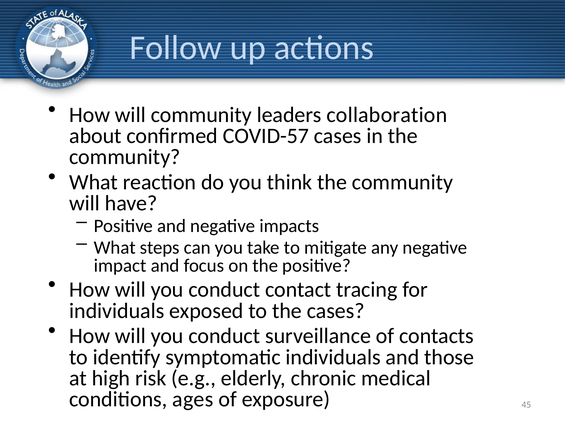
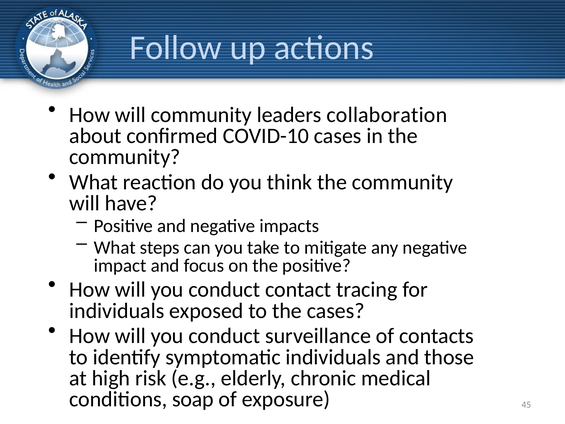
COVID-57: COVID-57 -> COVID-10 (266, 136)
ages: ages -> soap (193, 399)
